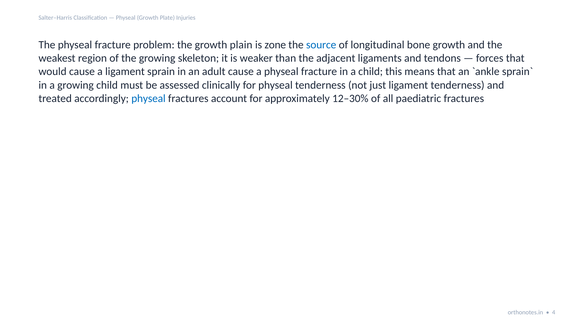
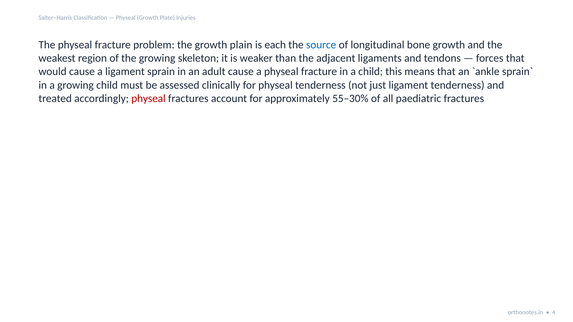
zone: zone -> each (275, 45)
physeal colour: blue -> red (148, 98)
12–30%: 12–30% -> 55–30% (350, 98)
